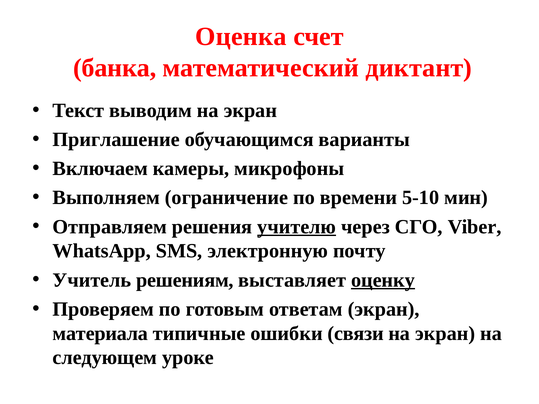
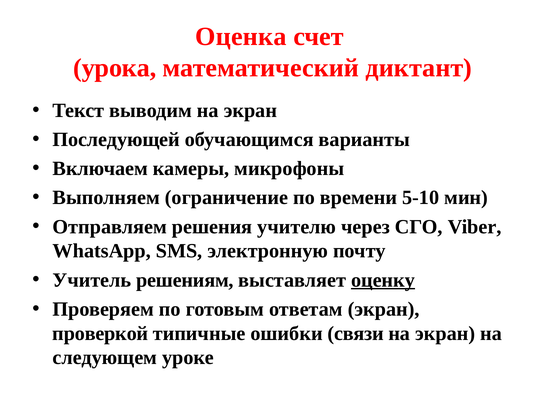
банка: банка -> урока (115, 68)
Приглашение: Приглашение -> Последующей (116, 140)
учителю underline: present -> none (297, 227)
материала: материала -> проверкой (100, 334)
